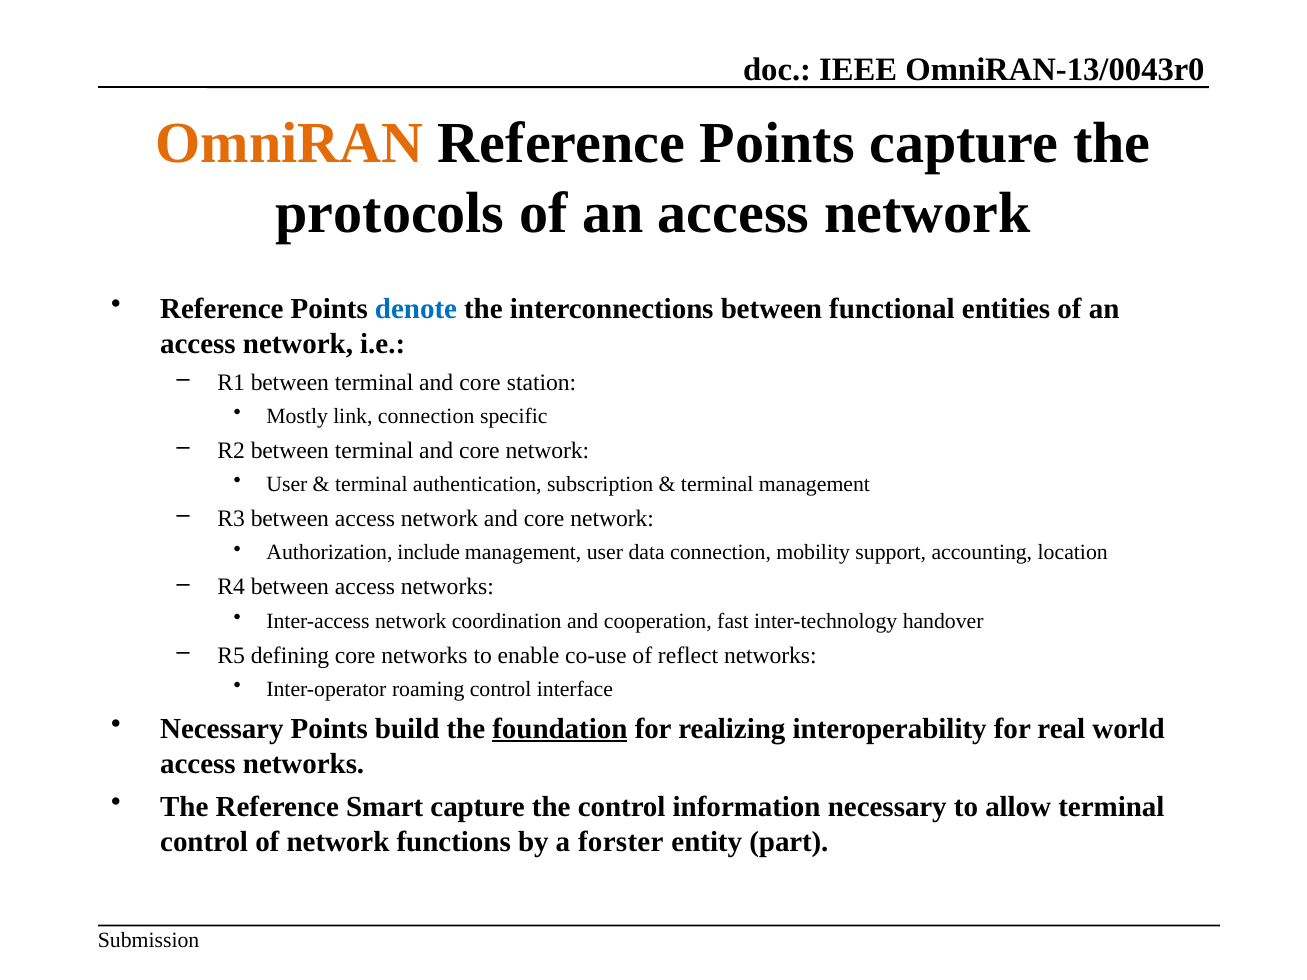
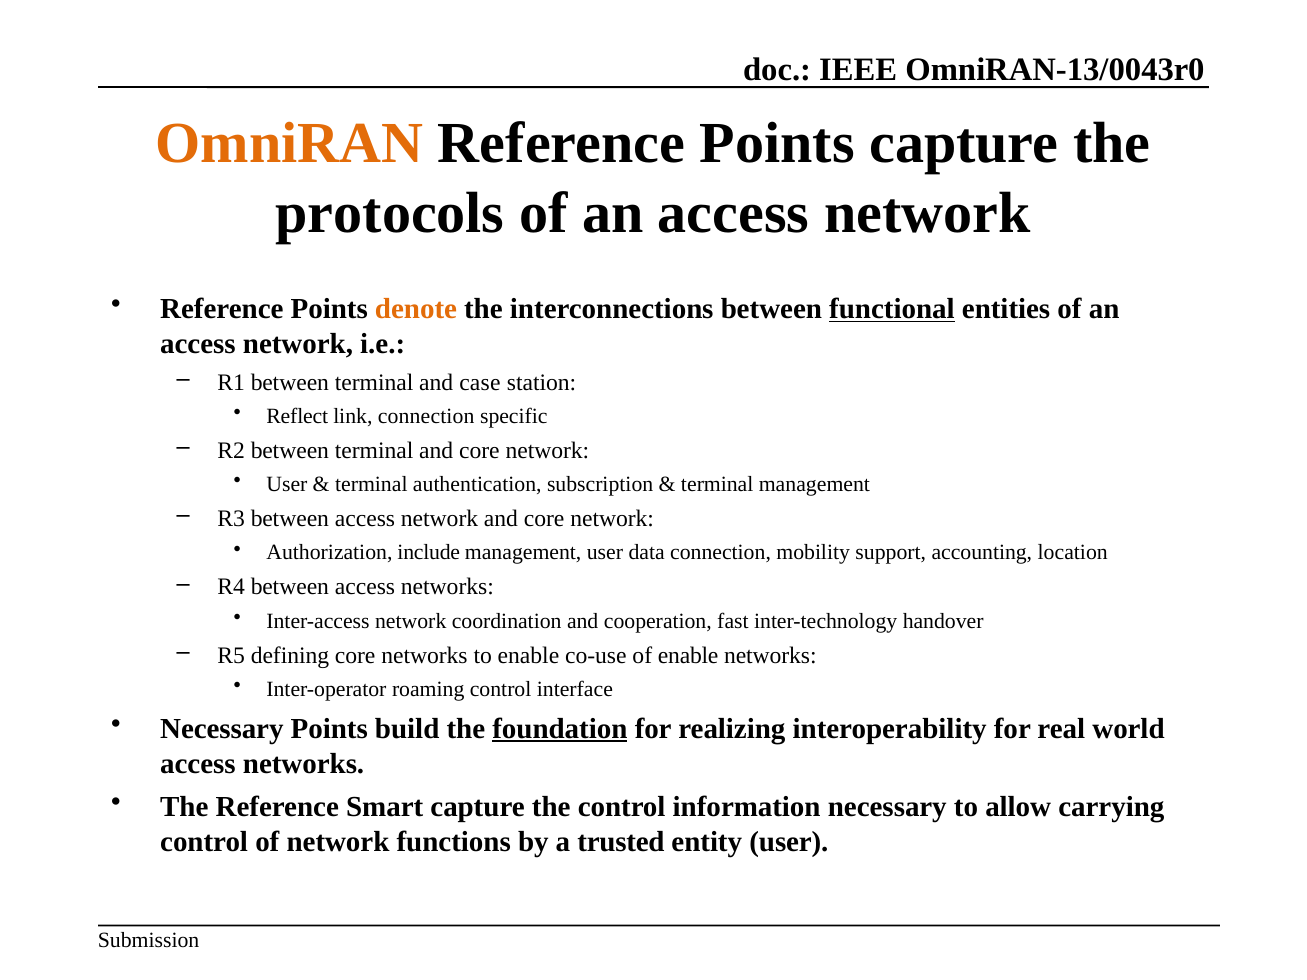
denote colour: blue -> orange (416, 309)
functional underline: none -> present (892, 309)
core: core -> case (480, 383)
Mostly: Mostly -> Reflect (297, 416)
of reflect: reflect -> enable (688, 656)
allow terminal: terminal -> carrying (1111, 807)
forster: forster -> trusted (621, 842)
entity part: part -> user (789, 842)
